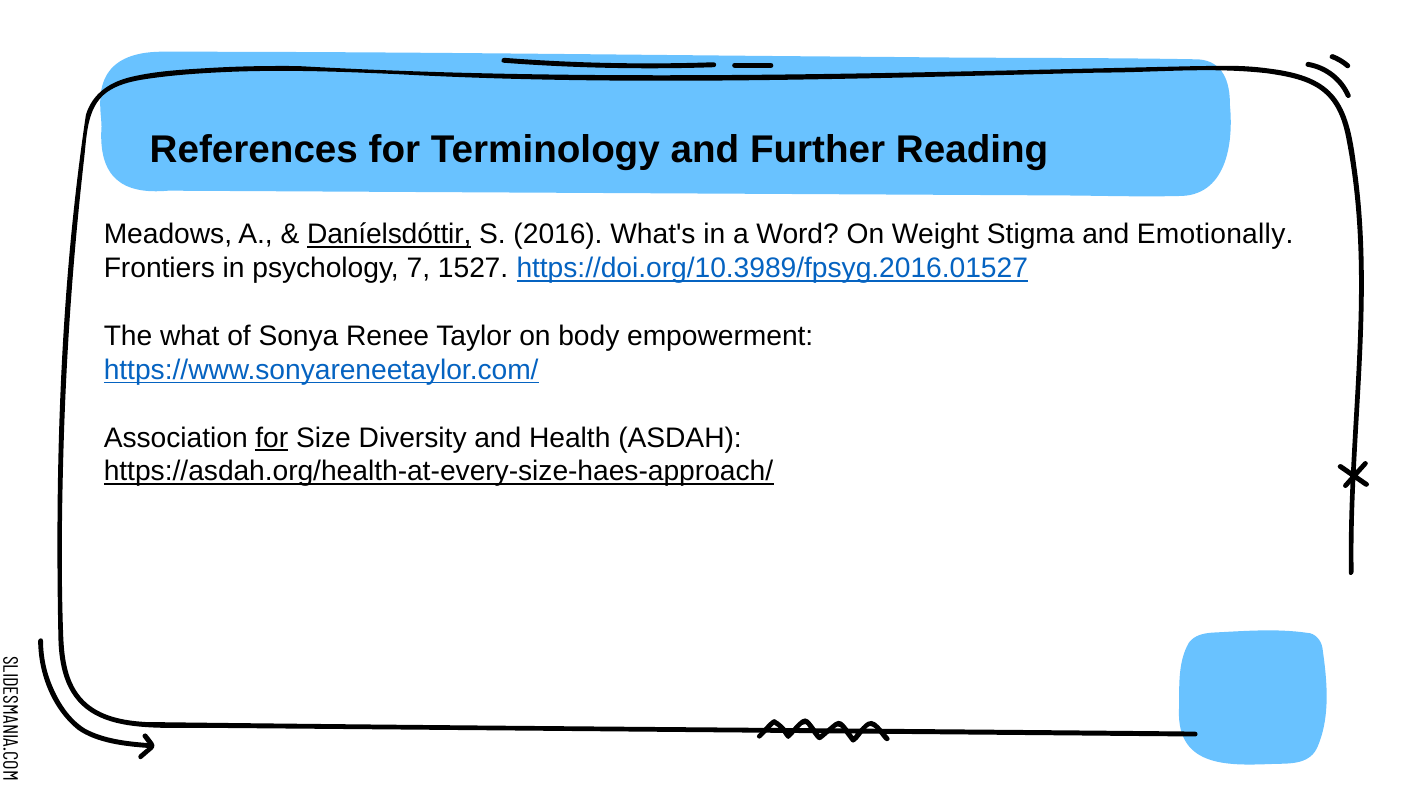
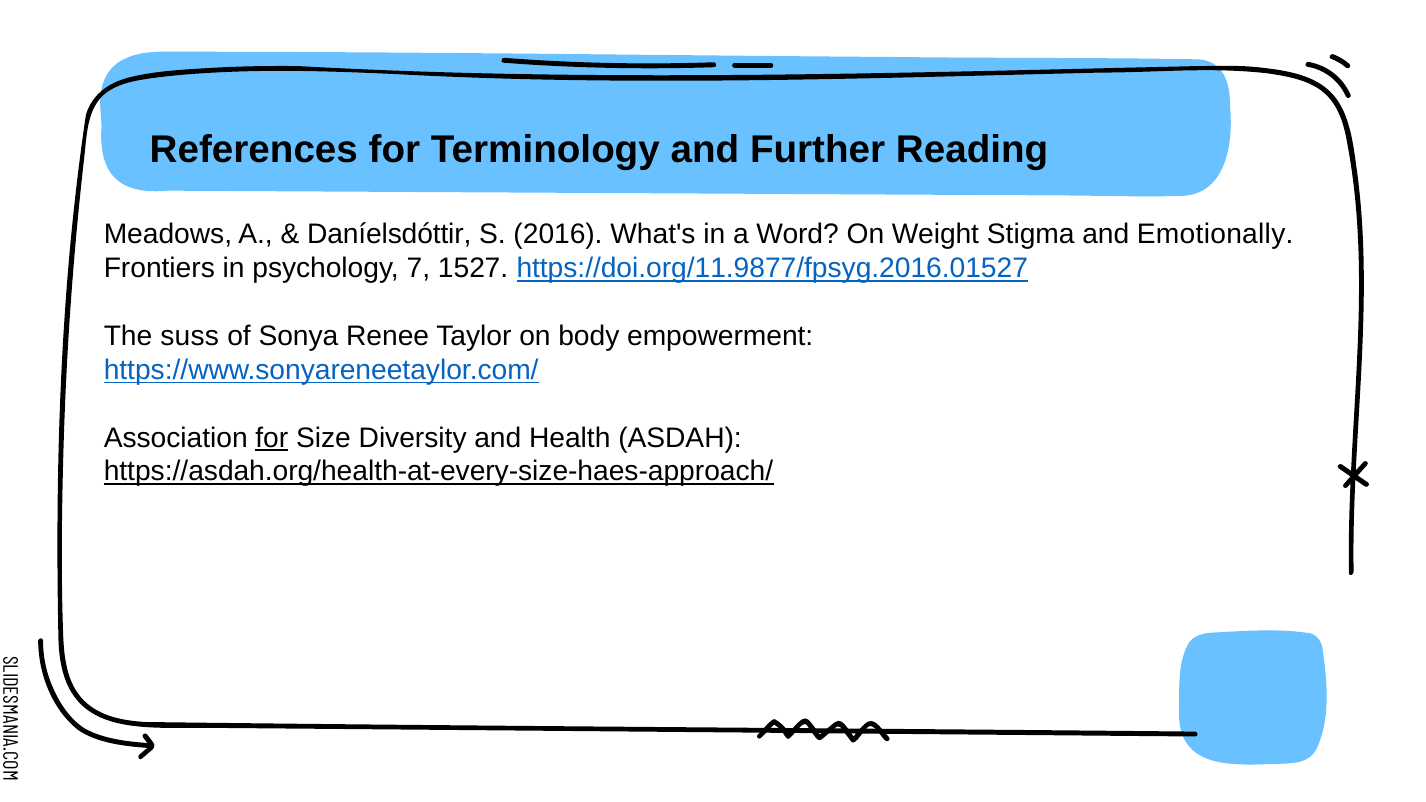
Daníelsdóttir underline: present -> none (389, 235)
https://doi.org/10.3989/fpsyg.2016.01527: https://doi.org/10.3989/fpsyg.2016.01527 -> https://doi.org/11.9877/fpsyg.2016.01527 (772, 269)
what: what -> suss (190, 336)
